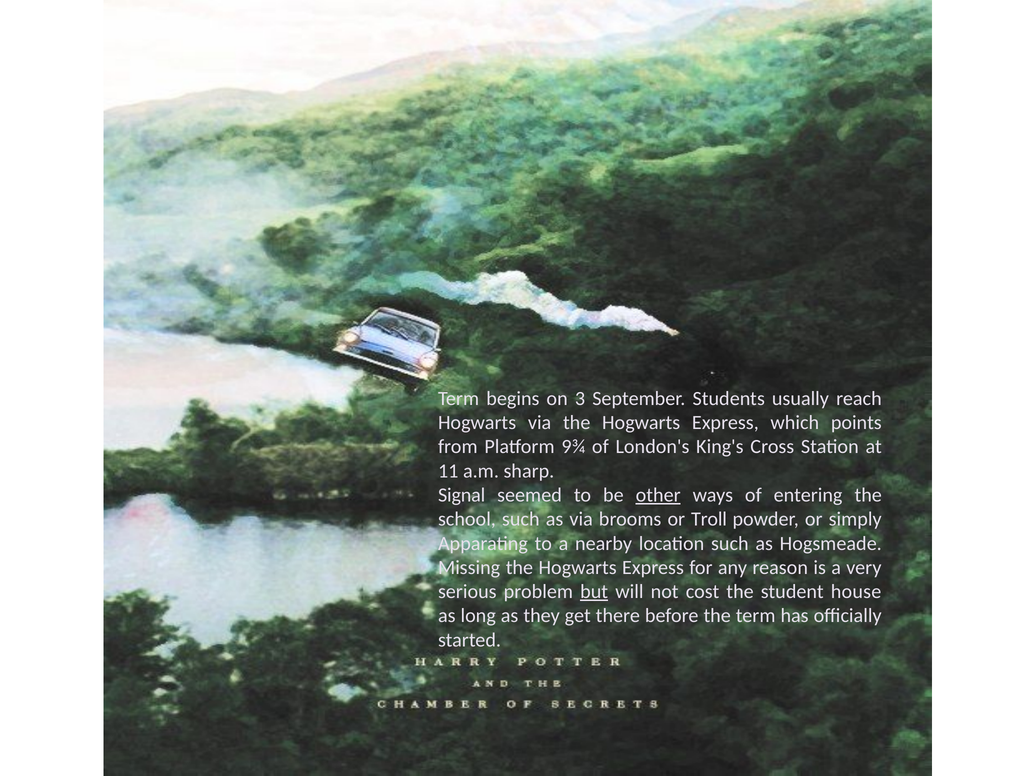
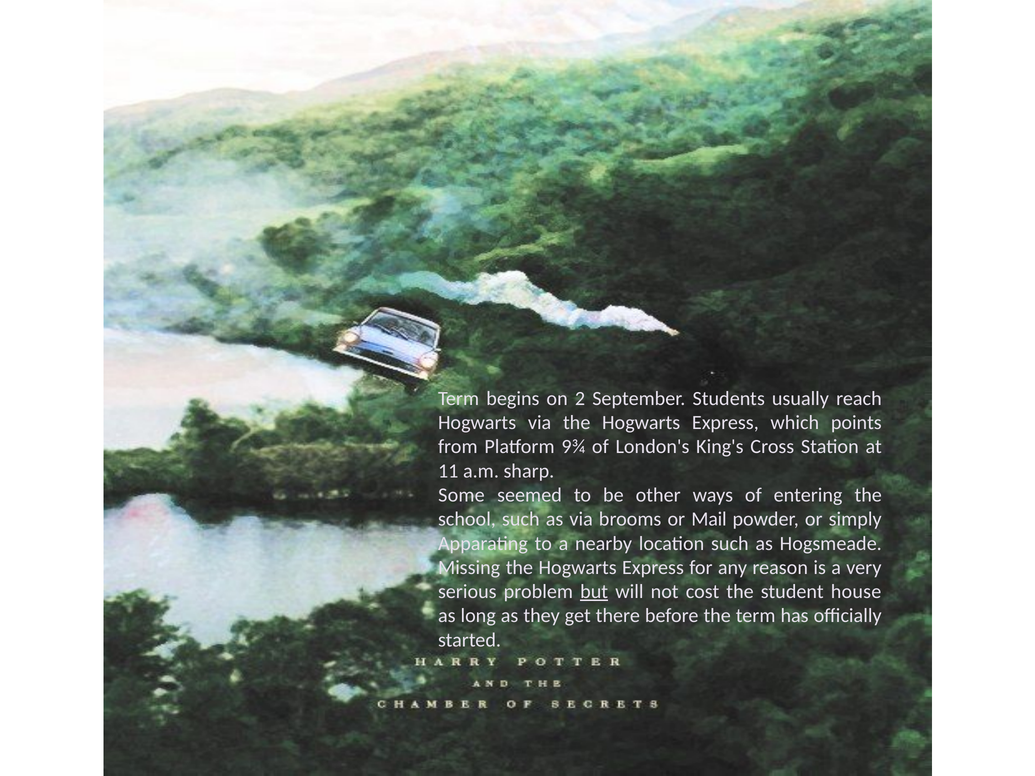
3: 3 -> 2 (580, 399)
Signal: Signal -> Some (461, 495)
other underline: present -> none (658, 495)
Troll: Troll -> Mail (709, 519)
